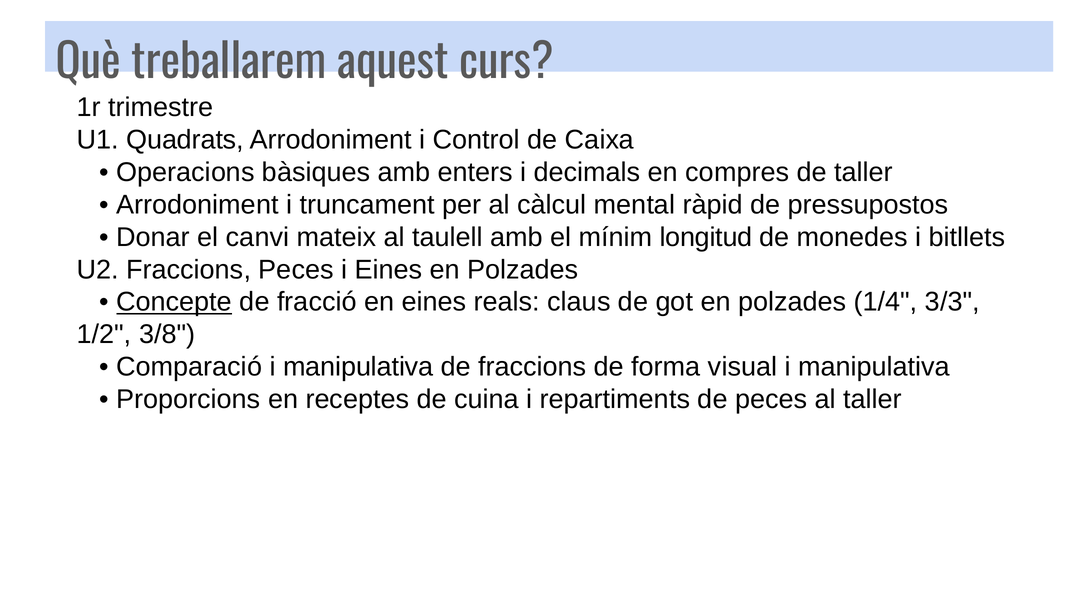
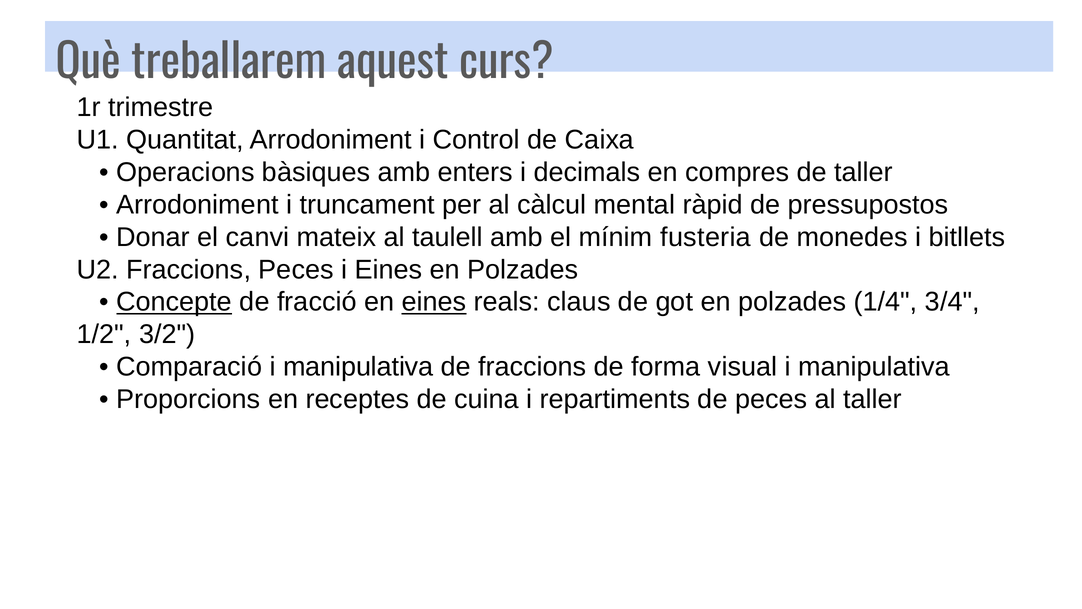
Quadrats: Quadrats -> Quantitat (185, 140)
longitud: longitud -> fusteria (706, 237)
eines underline: none -> present (434, 302)
3/3: 3/3 -> 3/4 (952, 302)
3/8: 3/8 -> 3/2 (167, 334)
